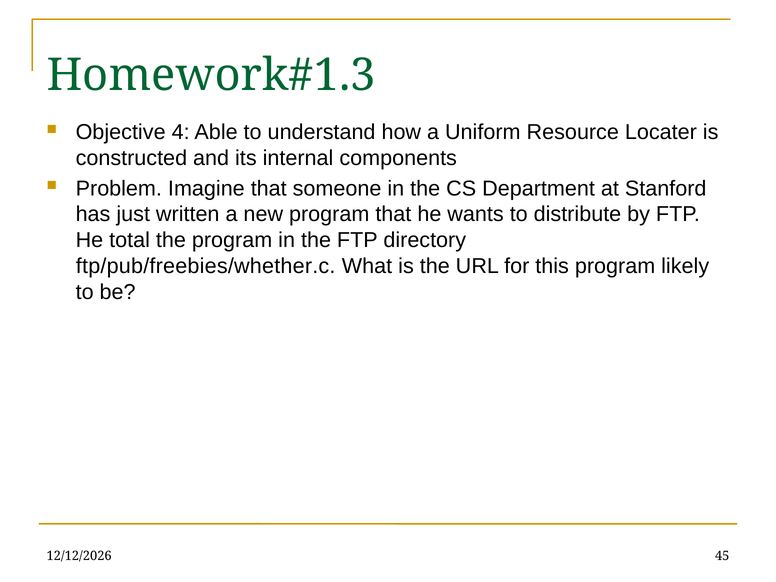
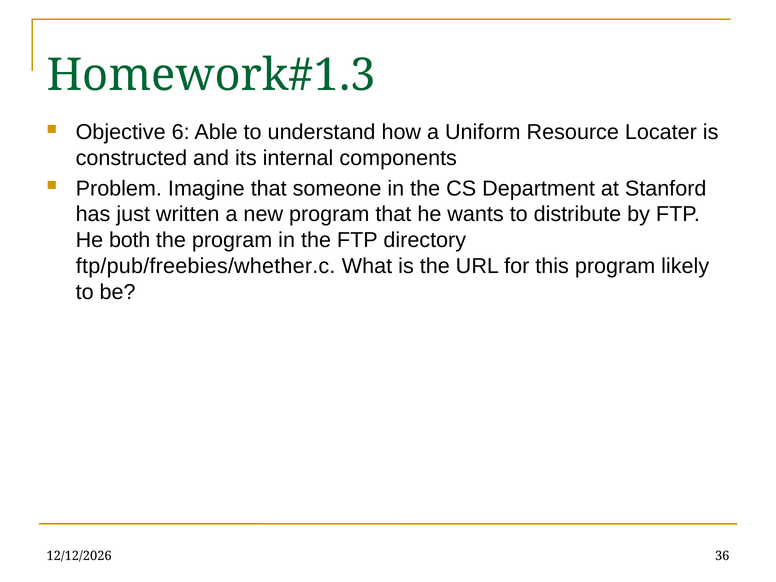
4: 4 -> 6 (181, 132)
total: total -> both (130, 240)
45: 45 -> 36 (722, 556)
